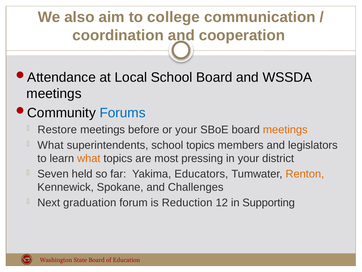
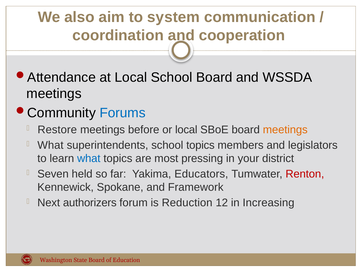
college: college -> system (174, 17)
or your: your -> local (186, 129)
what colour: orange -> blue (89, 158)
Renton colour: orange -> red (305, 174)
Challenges: Challenges -> Framework (196, 187)
graduation: graduation -> authorizers (90, 202)
Supporting: Supporting -> Increasing (269, 202)
